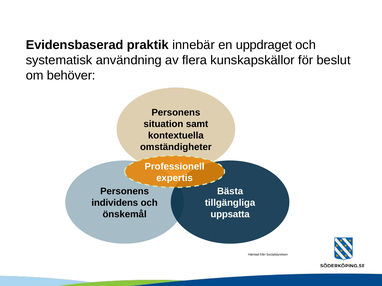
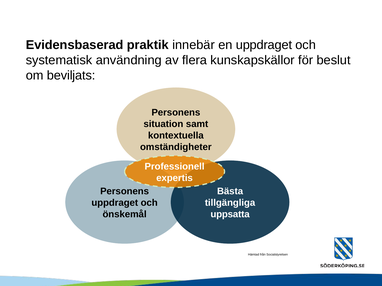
behöver: behöver -> beviljats (71, 76)
individens: individens -> uppdraget (115, 203)
